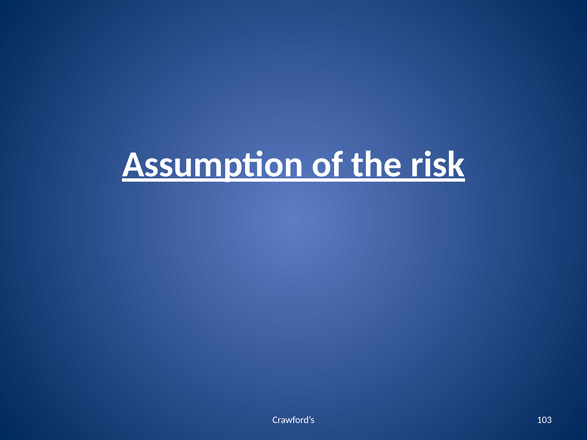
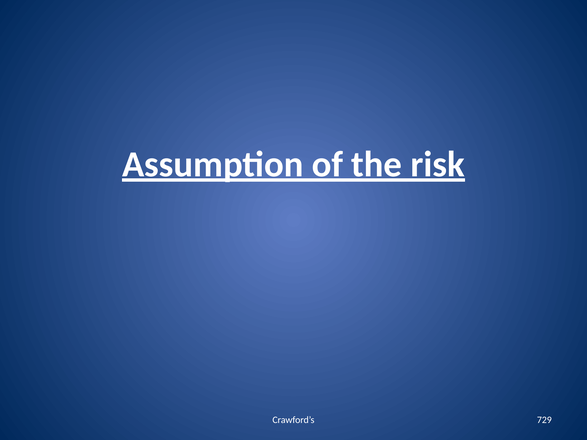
103: 103 -> 729 (544, 420)
